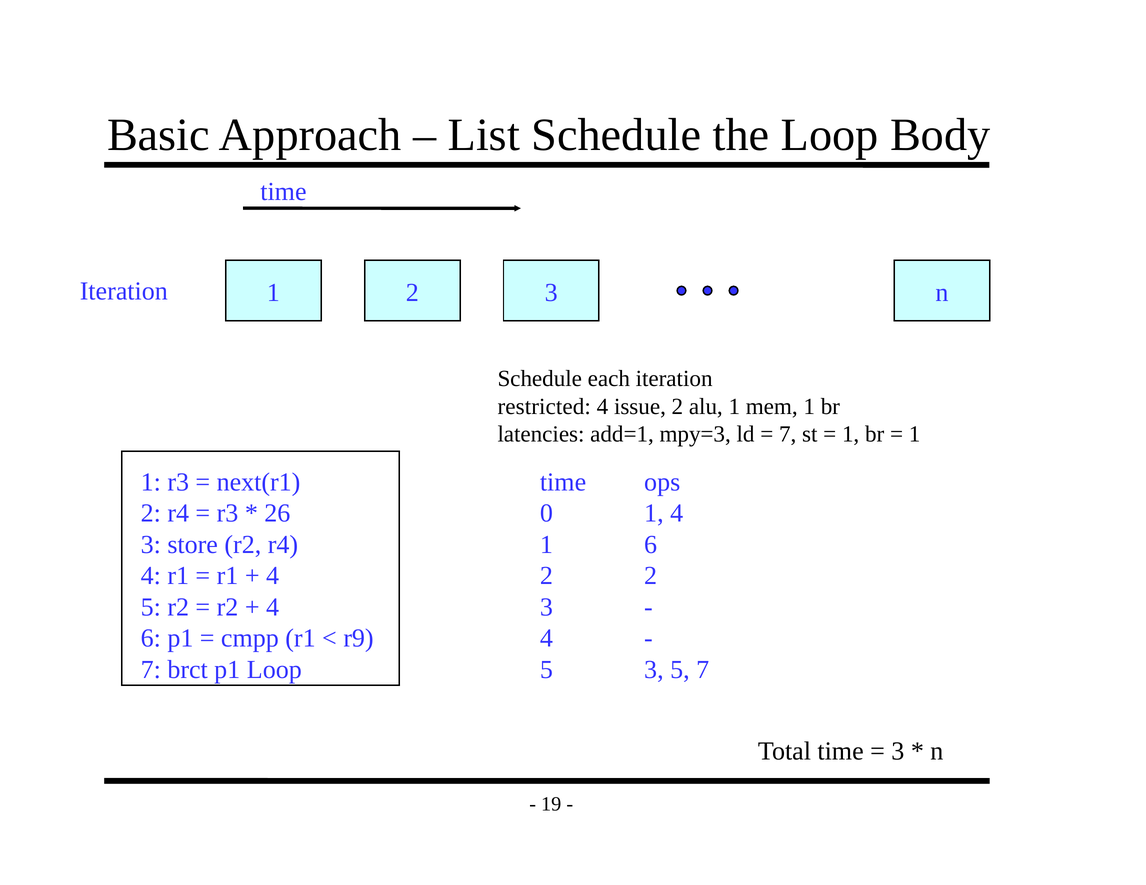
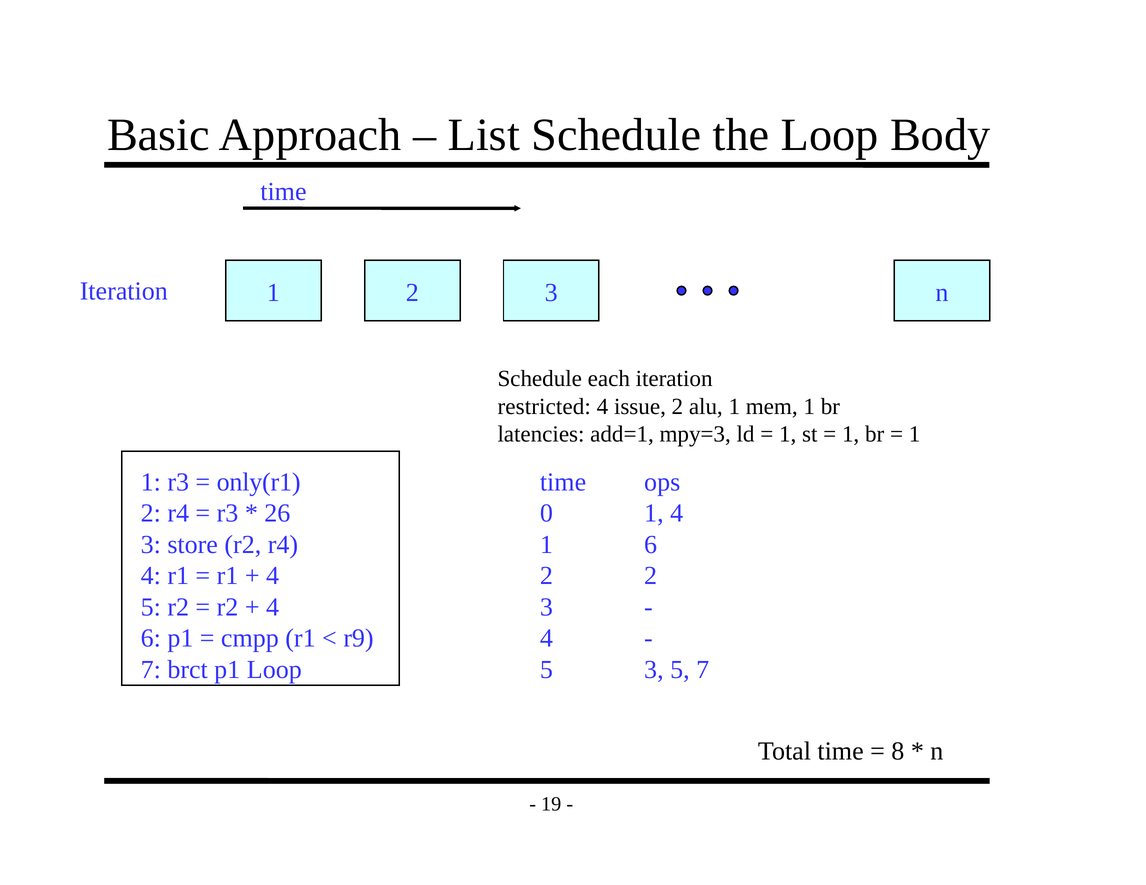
7: 7 -> 1 (788, 434)
next(r1: next(r1 -> only(r1 (259, 482)
3: 3 -> 8 (898, 751)
